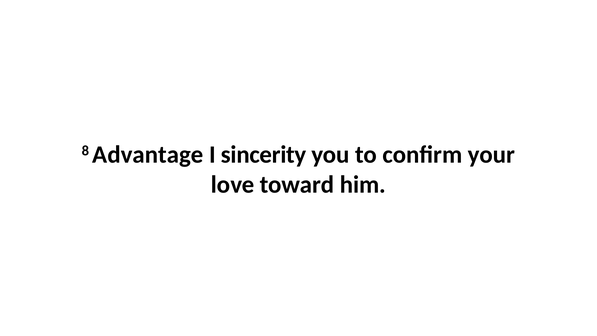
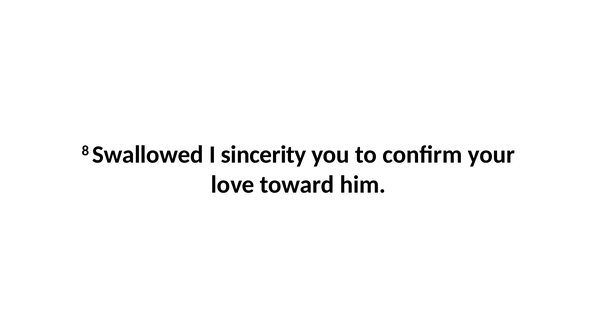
Advantage: Advantage -> Swallowed (148, 155)
